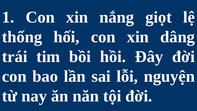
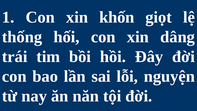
nắng: nắng -> khốn (117, 17)
